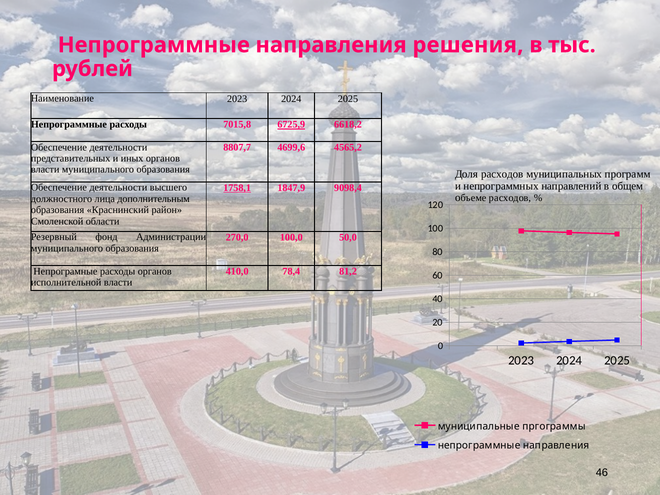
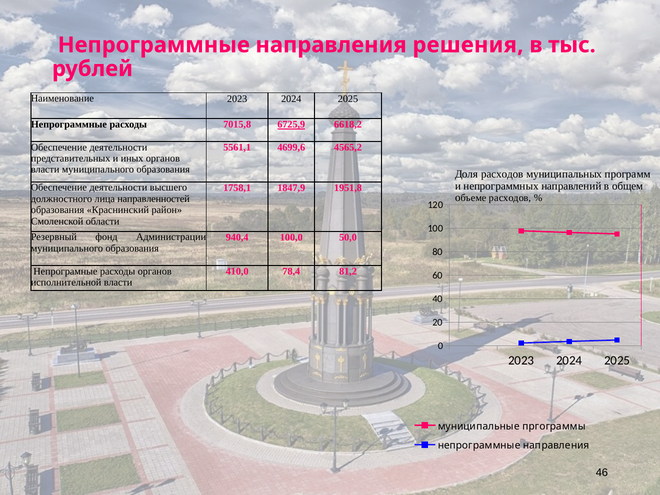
8807,7: 8807,7 -> 5561,1 (237, 148)
1758,1 underline: present -> none (237, 188)
9098,4: 9098,4 -> 1951,8 (348, 188)
дополнительным: дополнительным -> направленностей (154, 199)
270,0: 270,0 -> 940,4 (237, 238)
